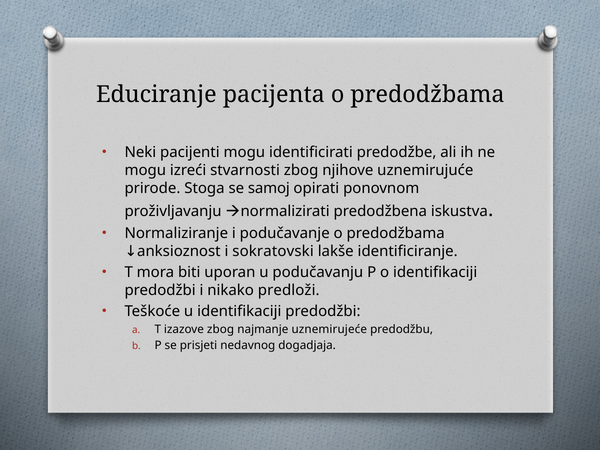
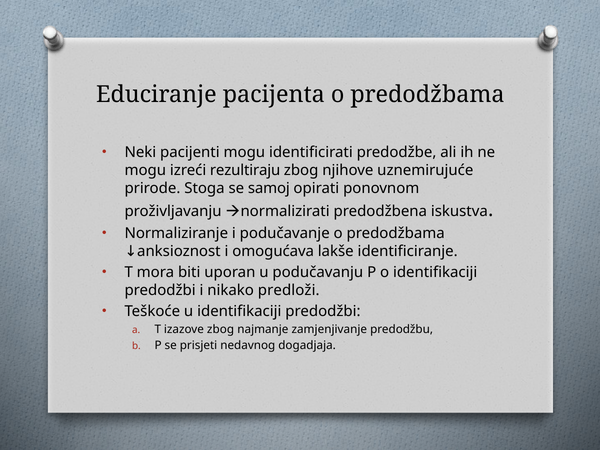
stvarnosti: stvarnosti -> rezultiraju (245, 170)
sokratovski: sokratovski -> omogućava (273, 251)
uznemirujeće: uznemirujeće -> zamjenjivanje (329, 329)
